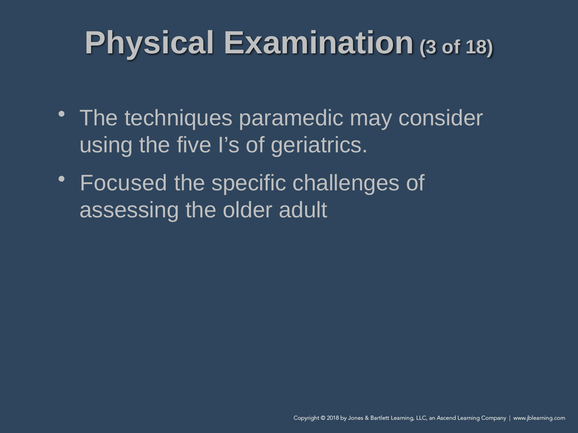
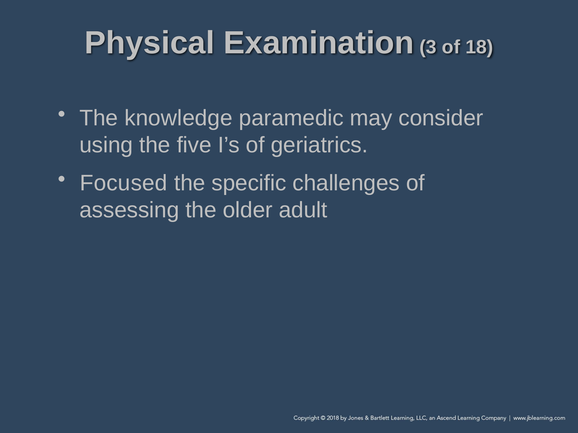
techniques: techniques -> knowledge (179, 118)
